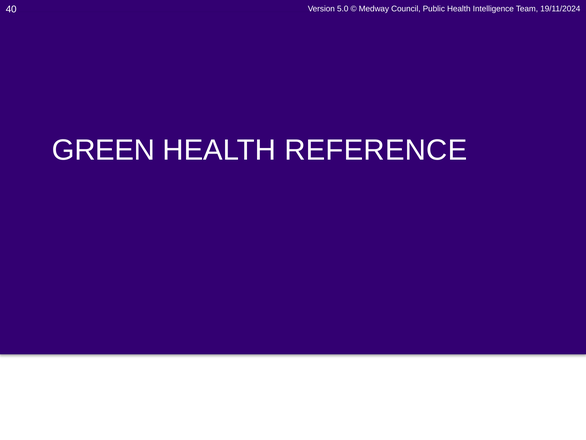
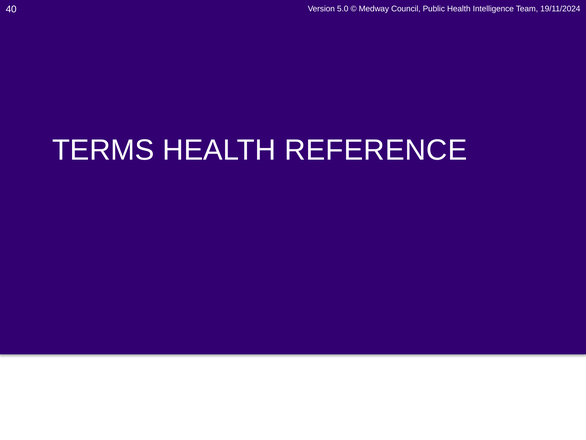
GREEN: GREEN -> TERMS (103, 150)
